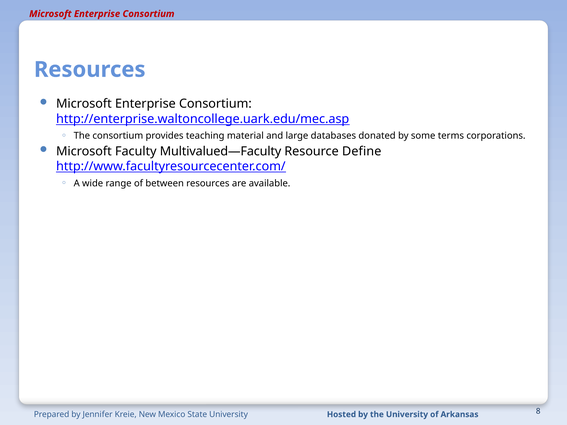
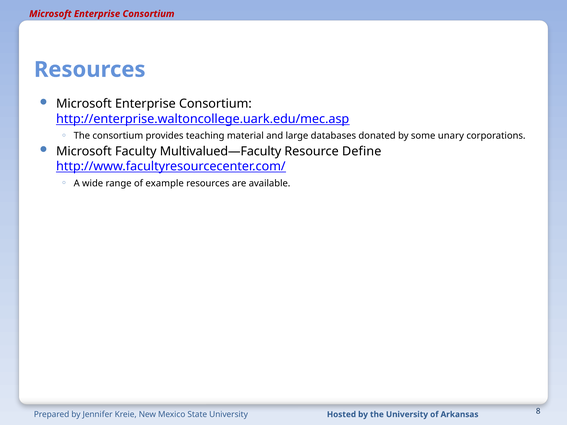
terms: terms -> unary (451, 136)
between: between -> example (165, 183)
